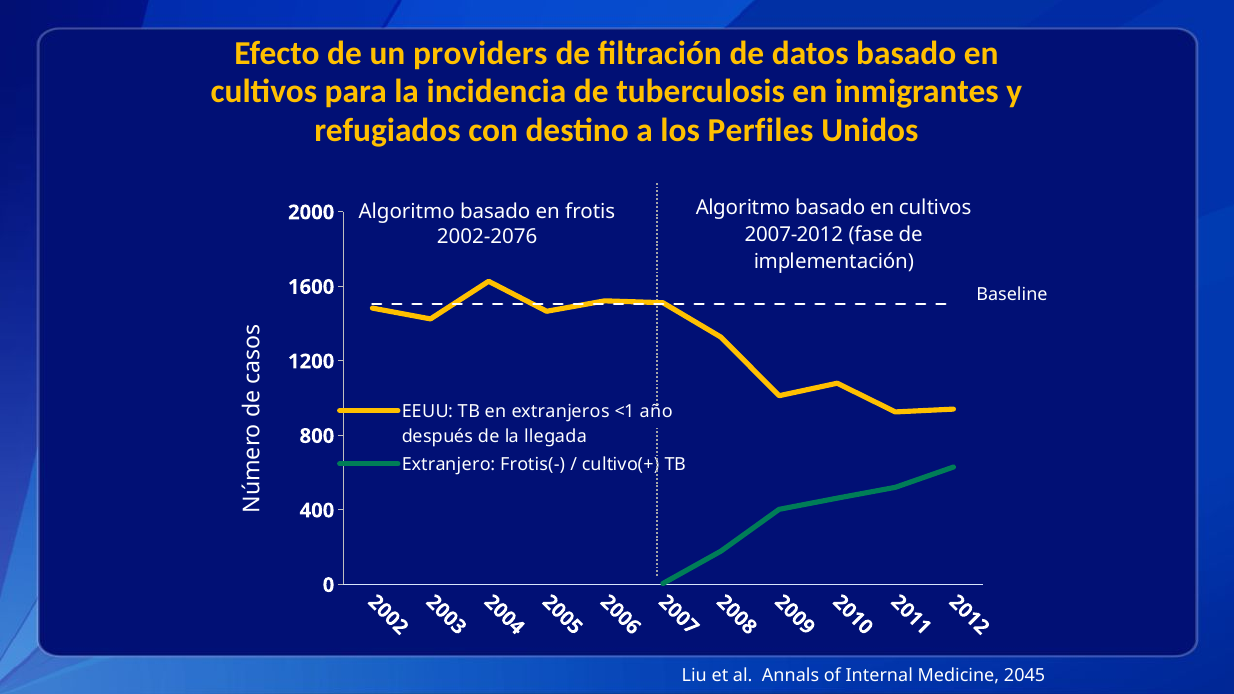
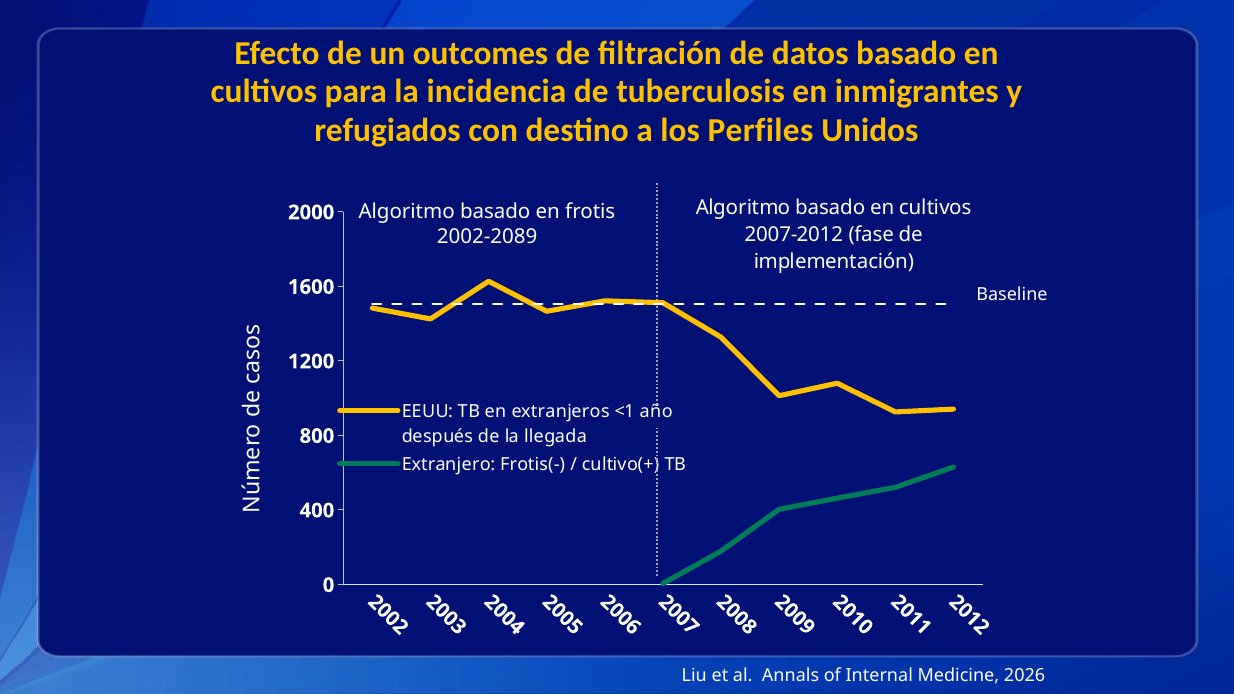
providers: providers -> outcomes (481, 53)
2002-2076: 2002-2076 -> 2002-2089 (487, 237)
2045: 2045 -> 2026 (1025, 676)
